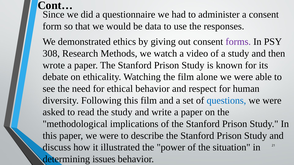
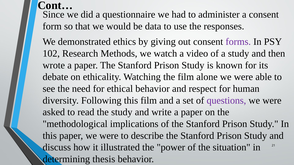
308: 308 -> 102 (51, 54)
questions colour: blue -> purple (226, 101)
issues: issues -> thesis (104, 159)
